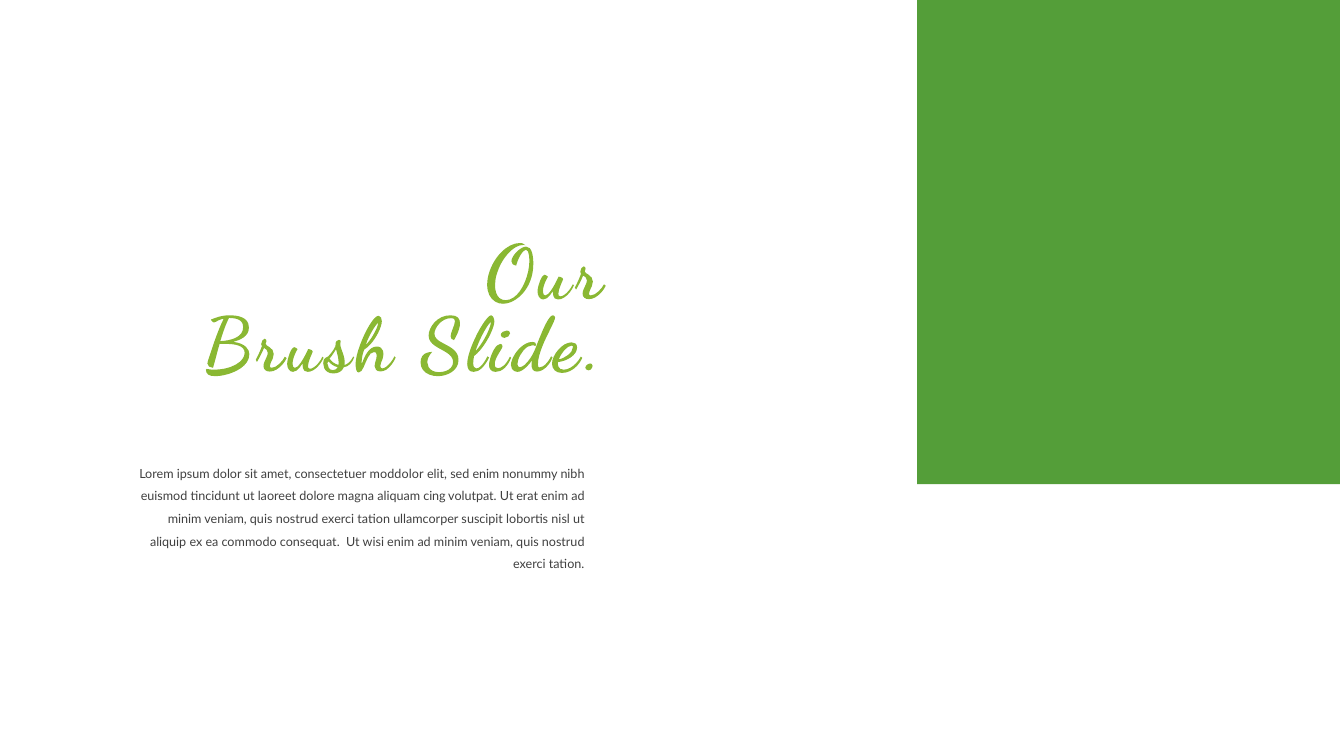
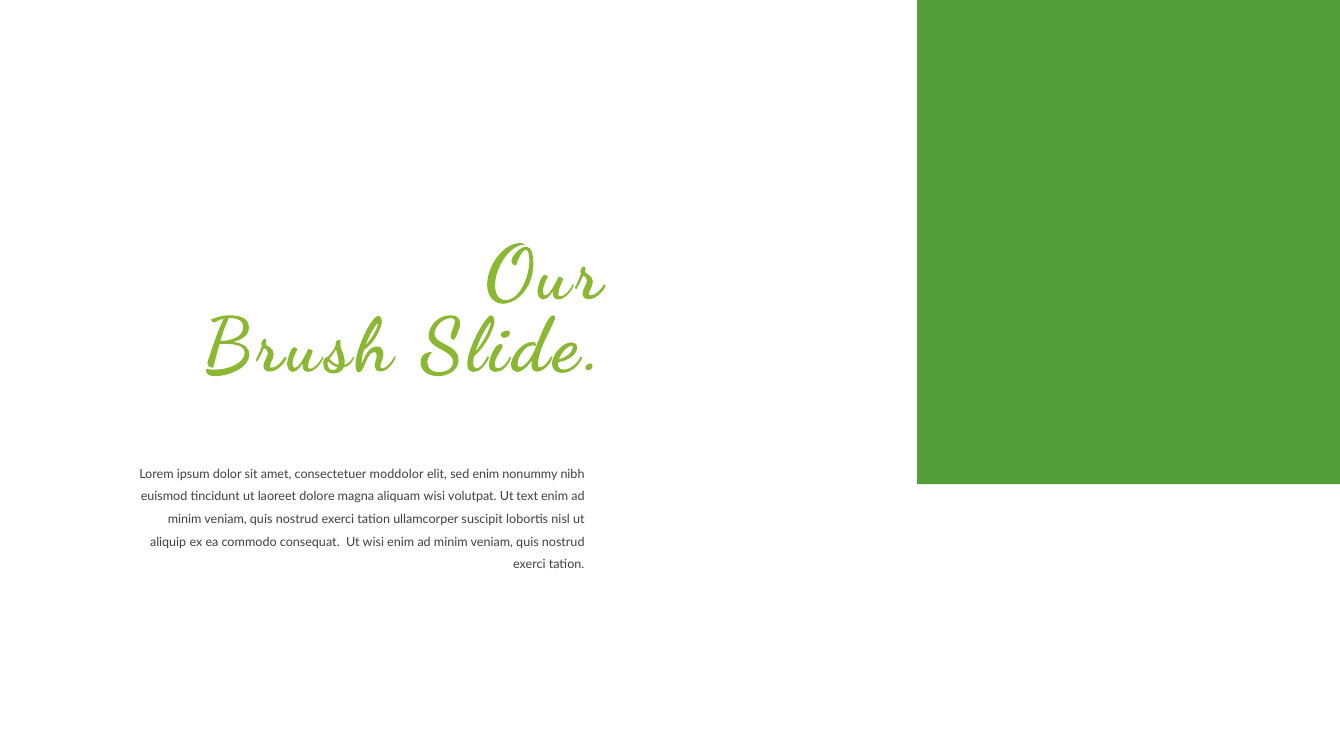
aliquam cing: cing -> wisi (434, 496)
erat: erat -> text (527, 496)
